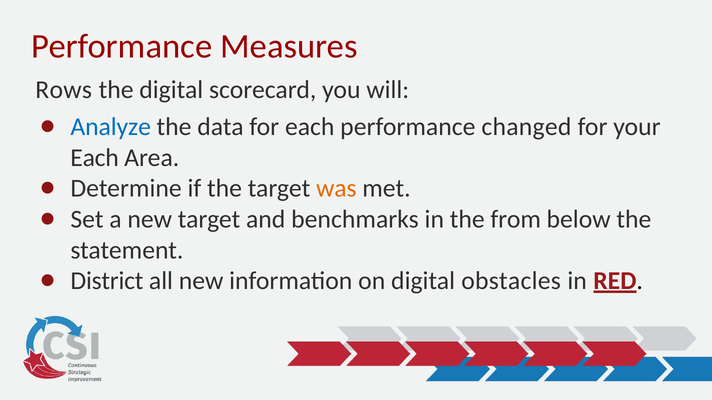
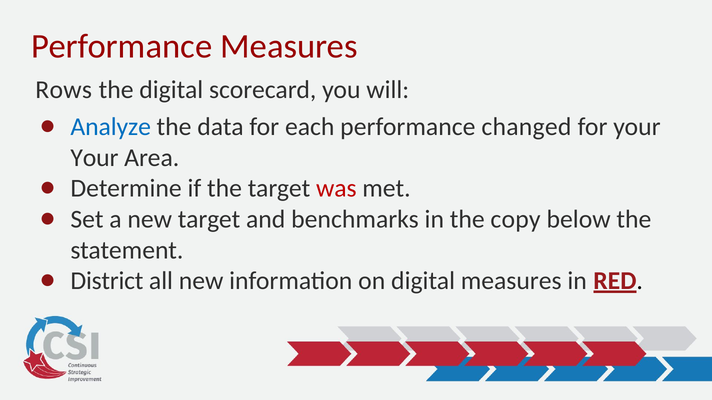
Each: Each -> Your (94, 158)
was colour: orange -> red (336, 189)
from: from -> copy (516, 220)
digital obstacles: obstacles -> measures (511, 281)
